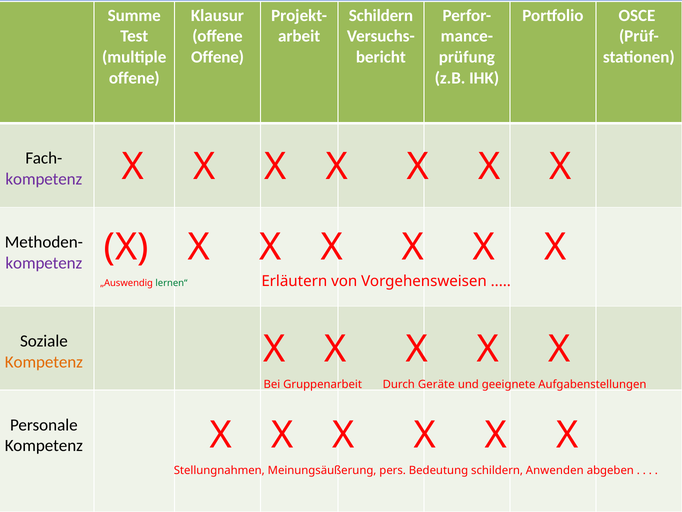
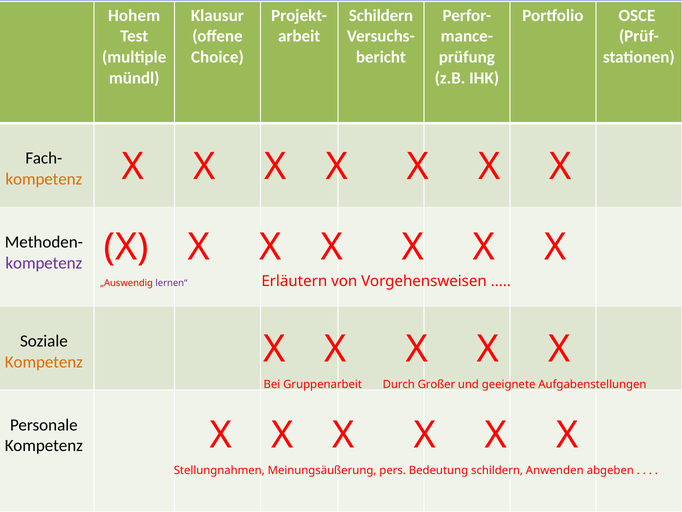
Summe: Summe -> Hohem (134, 16)
Offene: Offene -> Choice (217, 57)
offene: offene -> mündl (134, 78)
kompetenz colour: purple -> orange (44, 179)
lernen“ colour: green -> purple (171, 283)
Geräte: Geräte -> Großer (436, 384)
